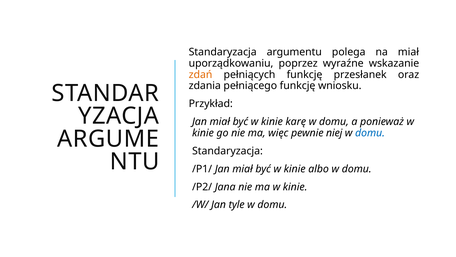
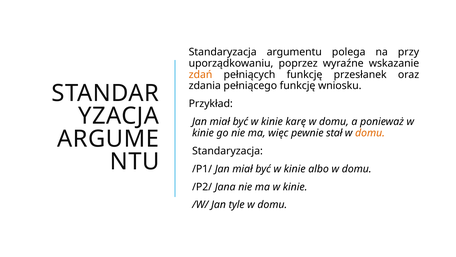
na miał: miał -> przy (408, 52)
niej: niej -> stał (334, 133)
domu colour: blue -> orange (370, 133)
